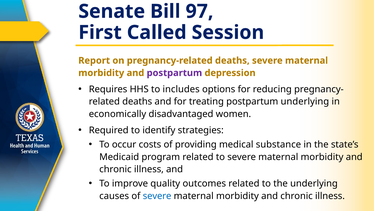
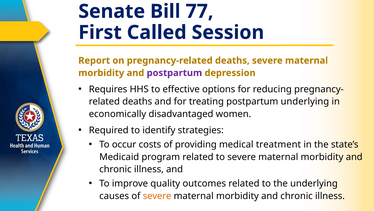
97: 97 -> 77 (200, 11)
includes: includes -> effective (181, 89)
substance: substance -> treatment (278, 144)
severe colour: blue -> orange (157, 195)
